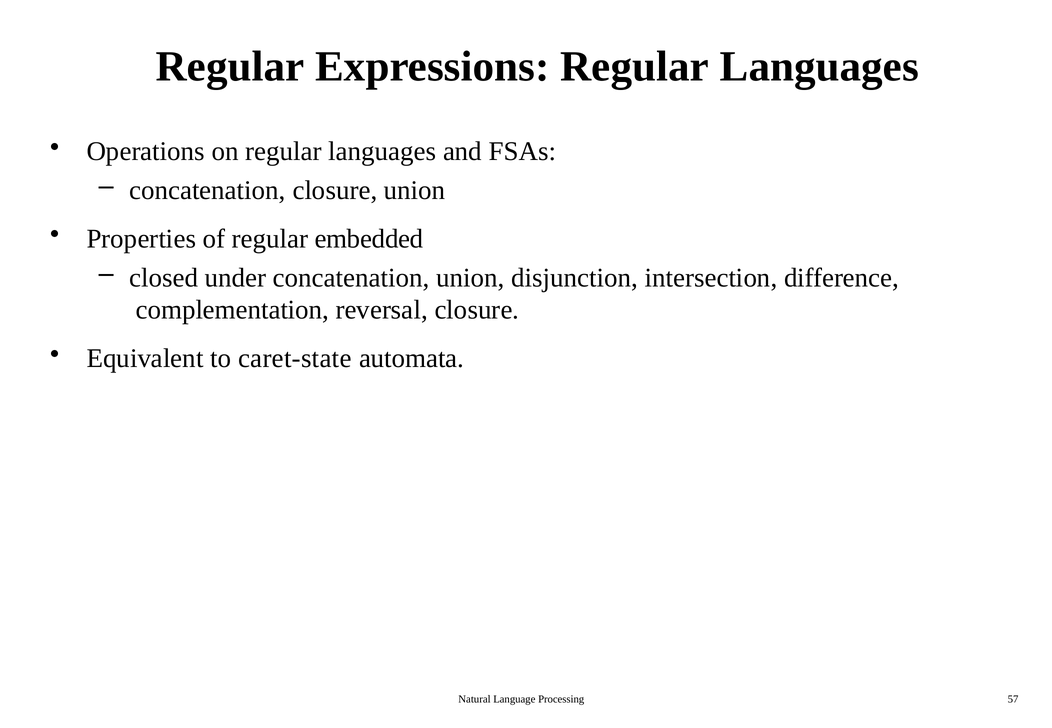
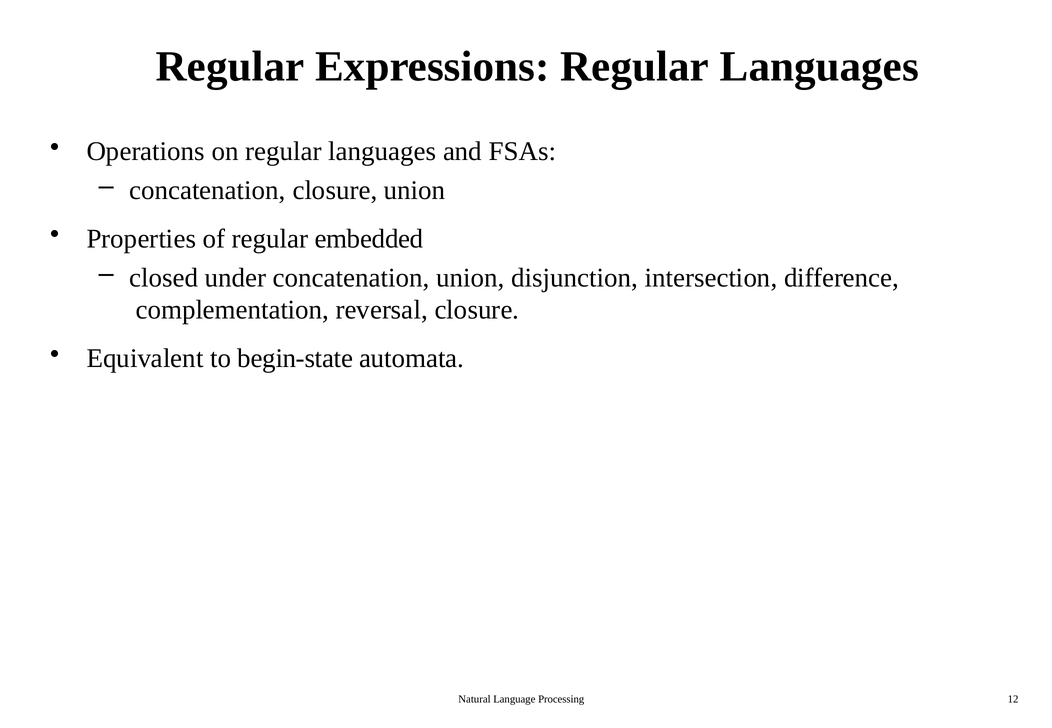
caret-state: caret-state -> begin-state (295, 359)
57: 57 -> 12 (1013, 700)
